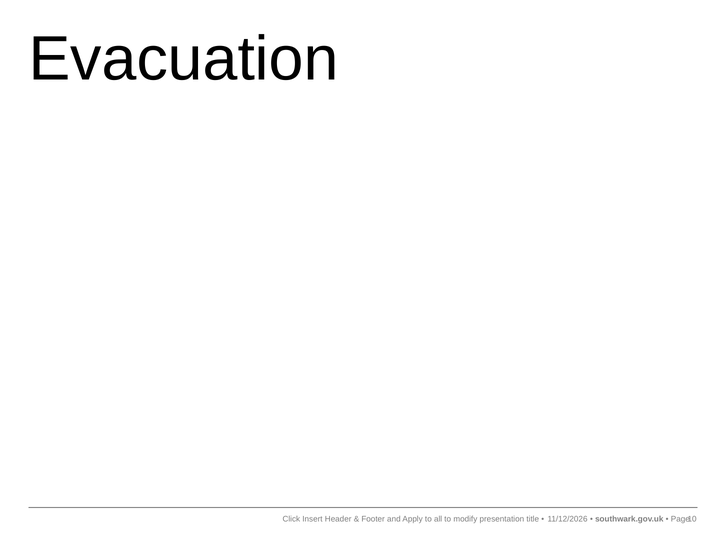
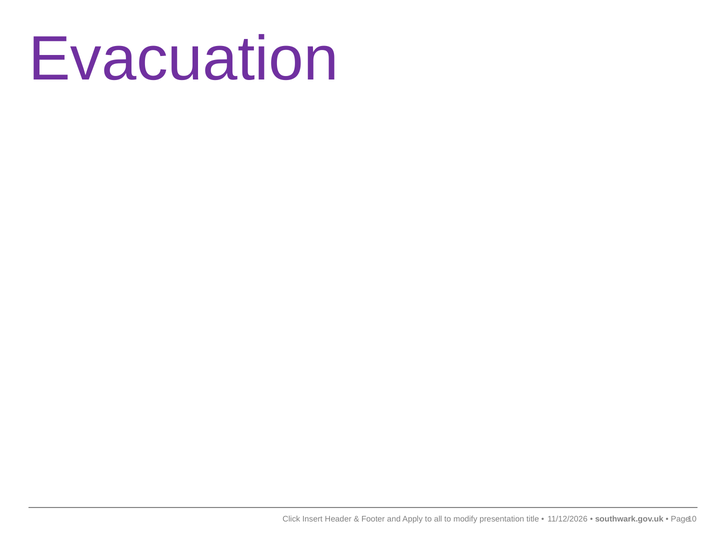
Evacuation colour: black -> purple (184, 59)
